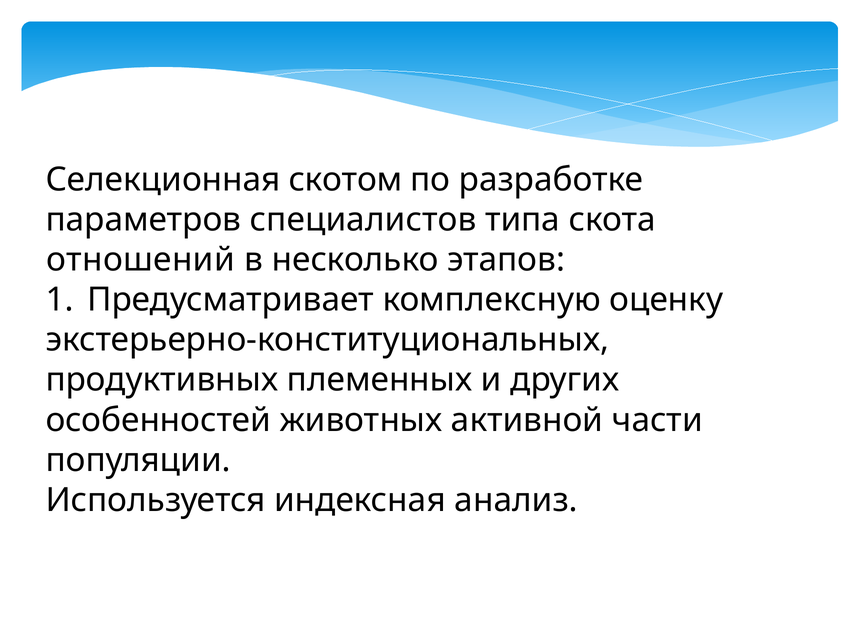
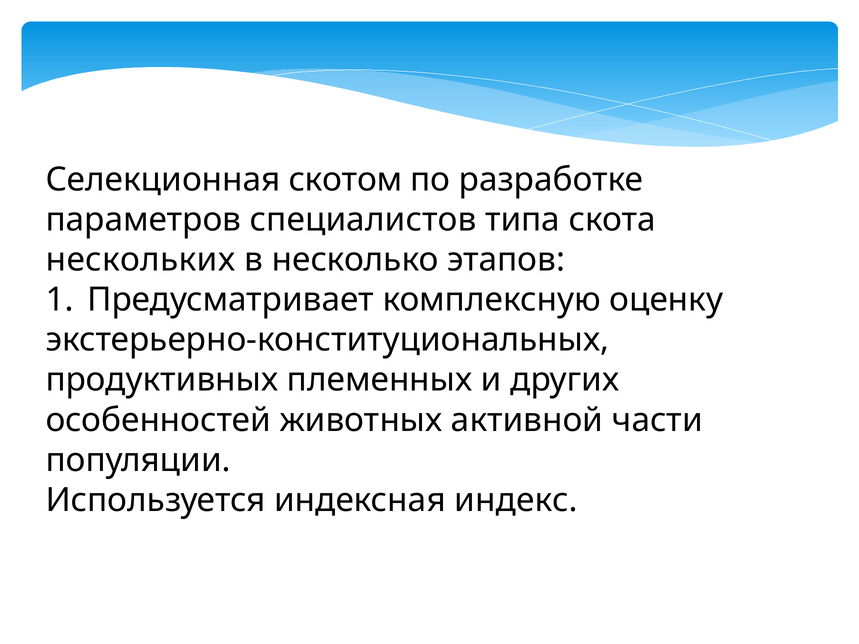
отношений: отношений -> нескольких (140, 260)
анализ: анализ -> индекс (516, 500)
